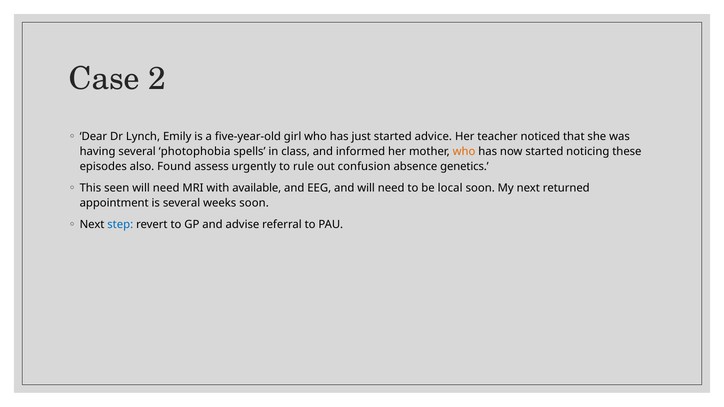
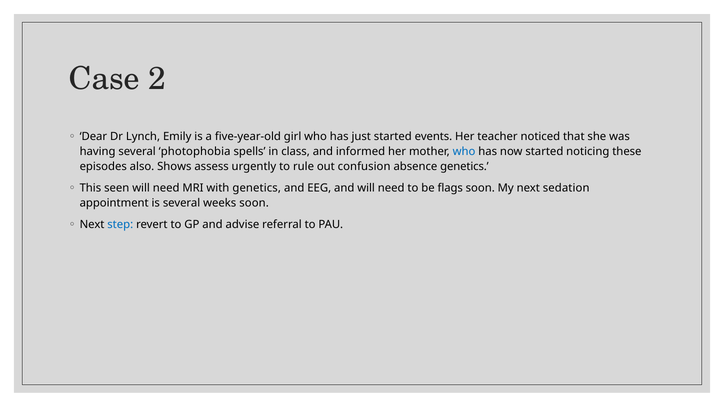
advice: advice -> events (433, 137)
who colour: orange -> blue (464, 151)
Found: Found -> Shows (174, 166)
with available: available -> genetics (257, 188)
local: local -> flags (450, 188)
returned: returned -> sedation (566, 188)
